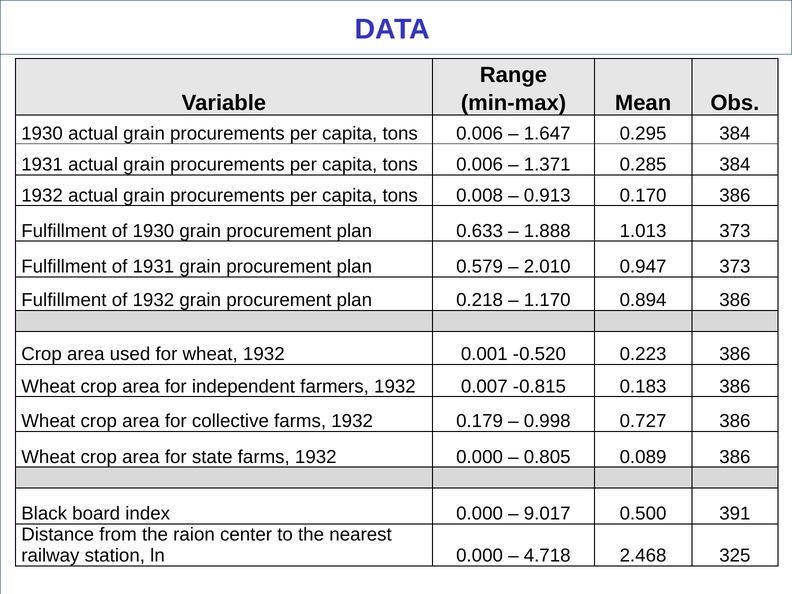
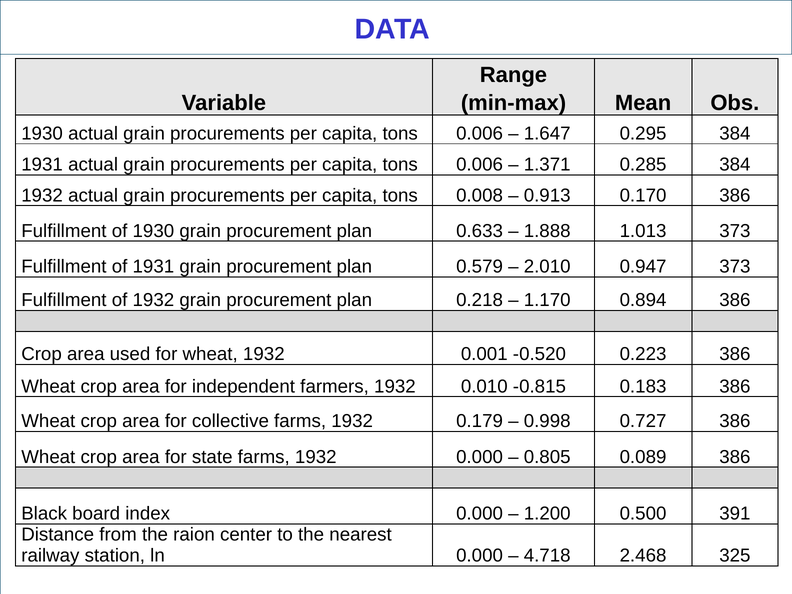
0.007: 0.007 -> 0.010 (484, 386)
9.017: 9.017 -> 1.200 (547, 514)
